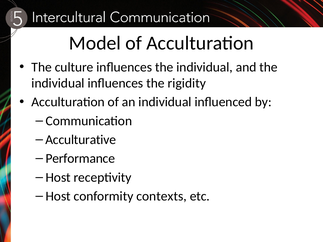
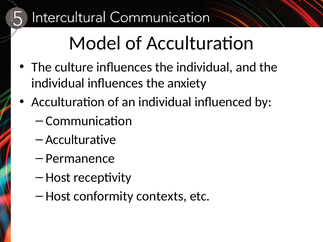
rigidity: rigidity -> anxiety (187, 83)
Performance: Performance -> Permanence (80, 159)
